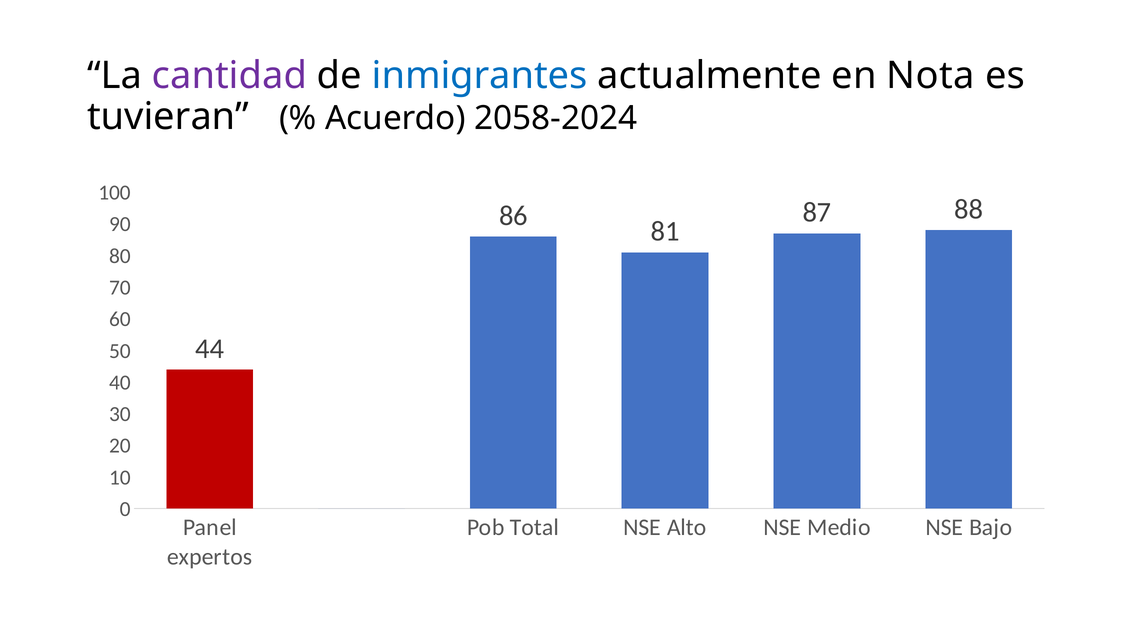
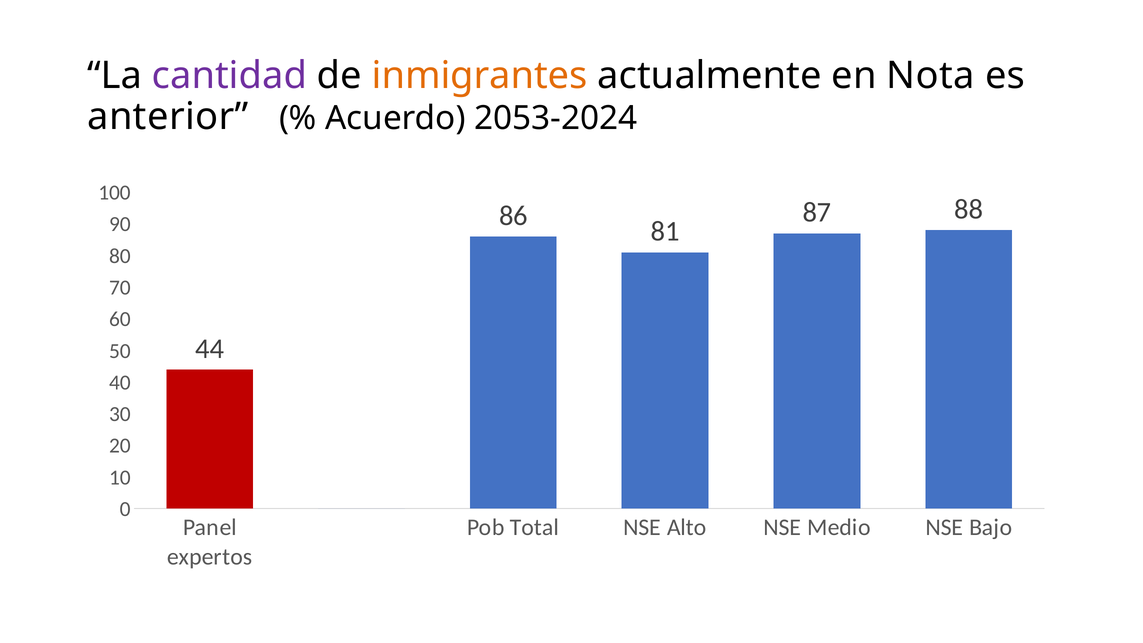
inmigrantes colour: blue -> orange (480, 76)
tuvieran: tuvieran -> anterior (168, 117)
2058-2024: 2058-2024 -> 2053-2024 (556, 118)
